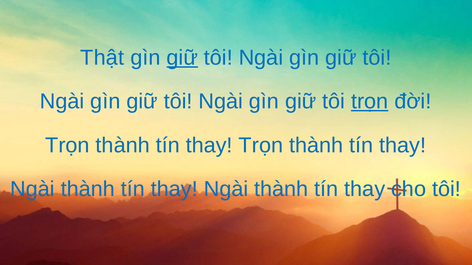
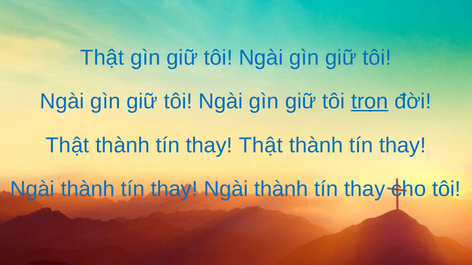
giữ underline: present -> none (182, 58)
Trọn: Trọn -> Thật (67, 146)
thay Trọn: Trọn -> Thật (261, 146)
